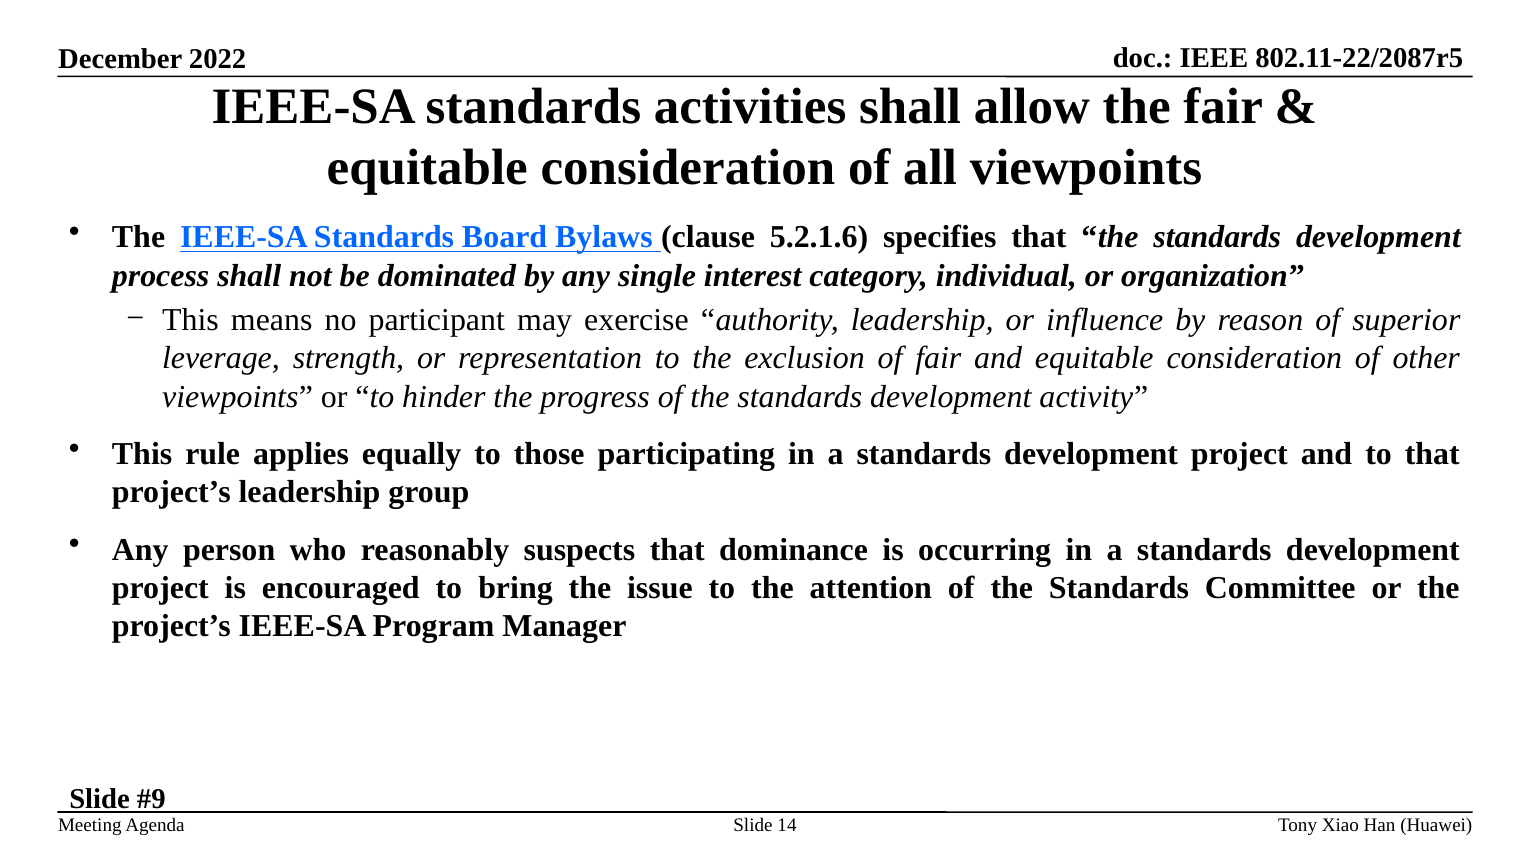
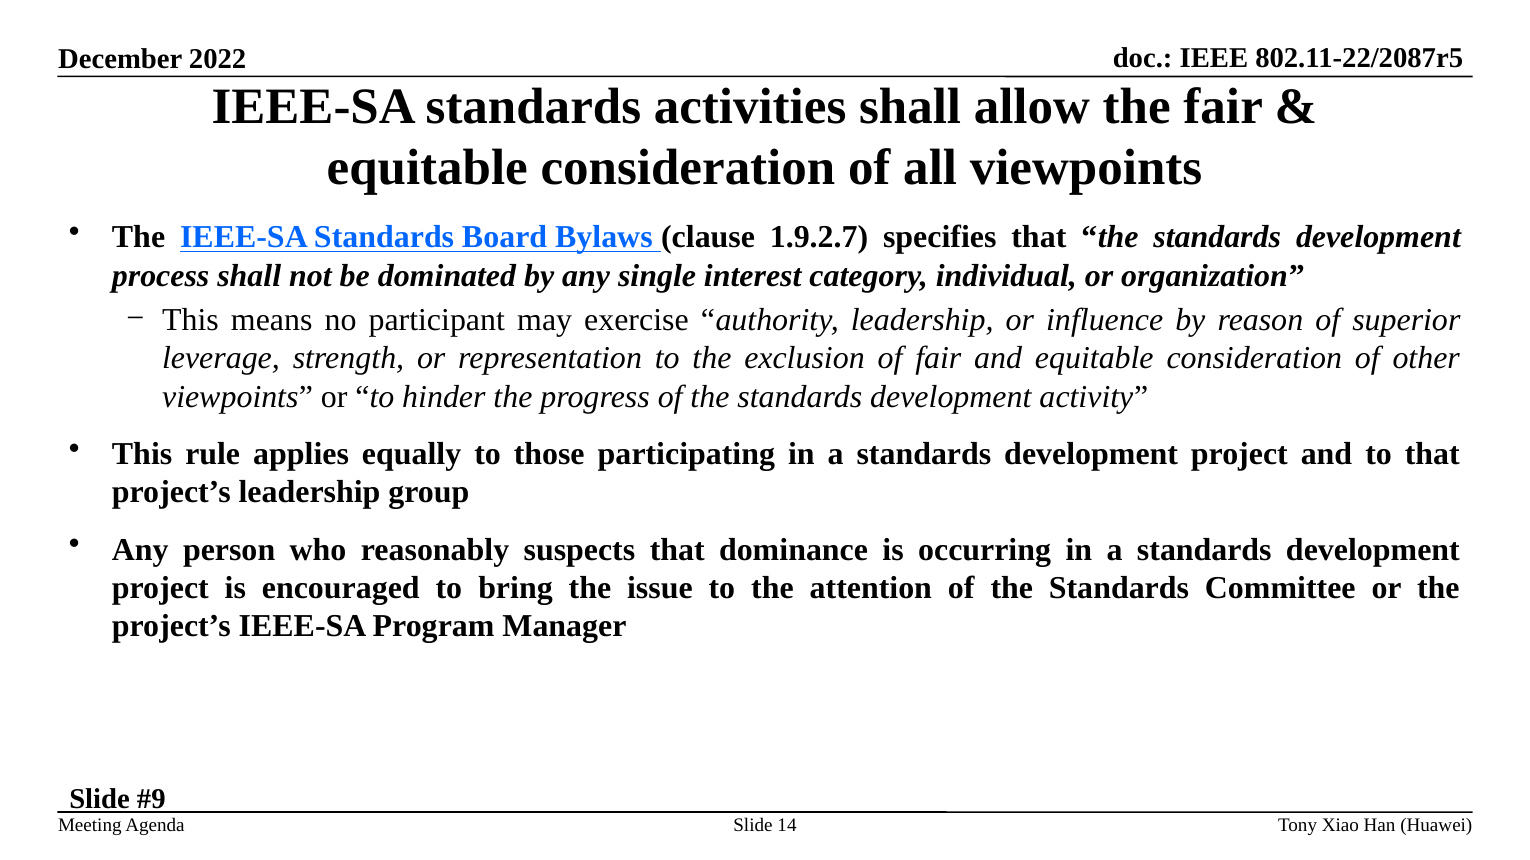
5.2.1.6: 5.2.1.6 -> 1.9.2.7 (819, 238)
